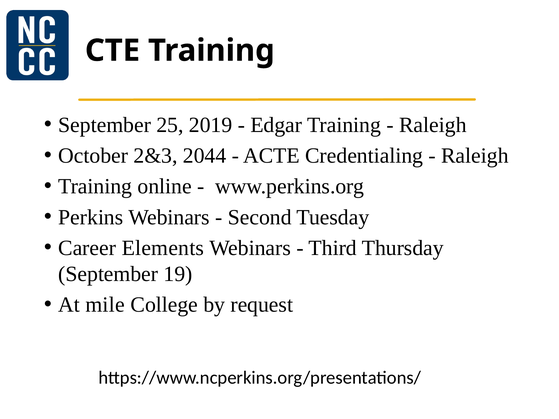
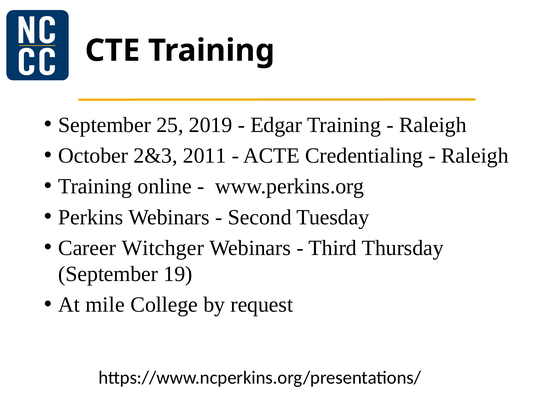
2044: 2044 -> 2011 (205, 156)
Elements: Elements -> Witchger (163, 248)
